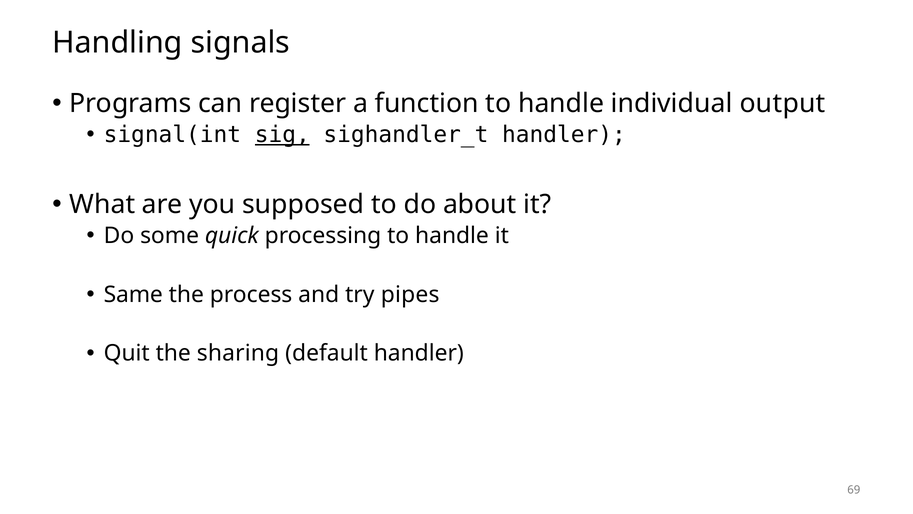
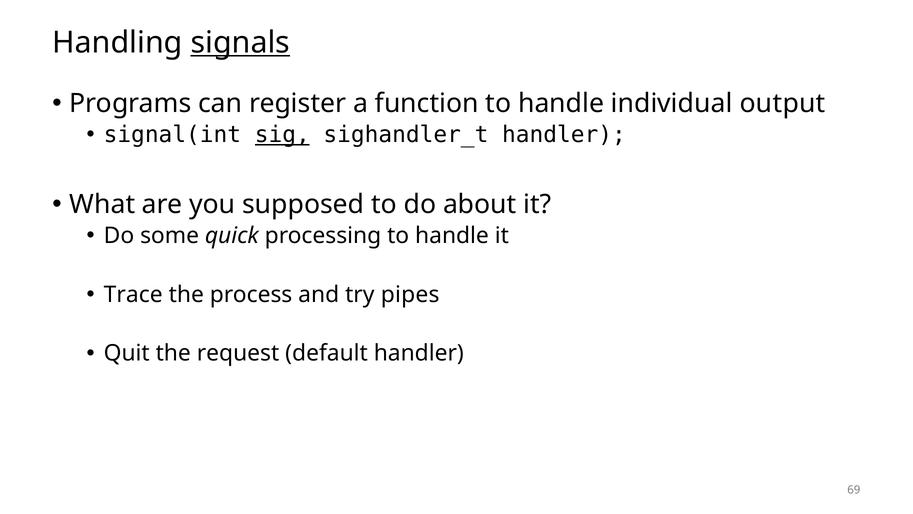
signals underline: none -> present (240, 43)
Same: Same -> Trace (133, 294)
sharing: sharing -> request (238, 353)
